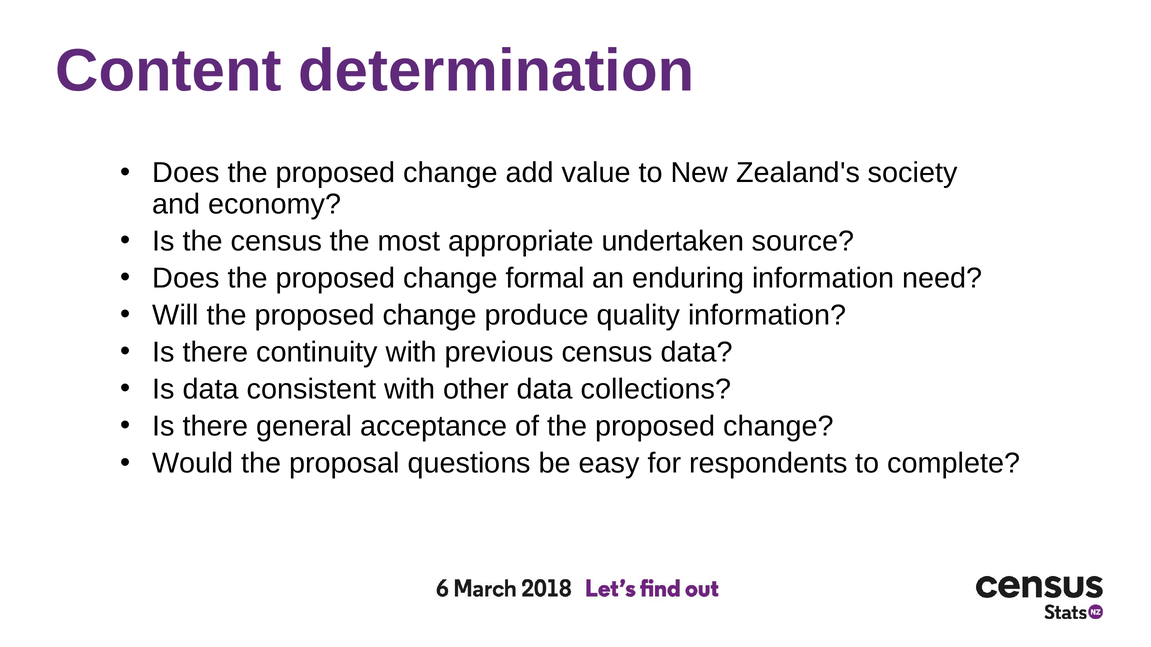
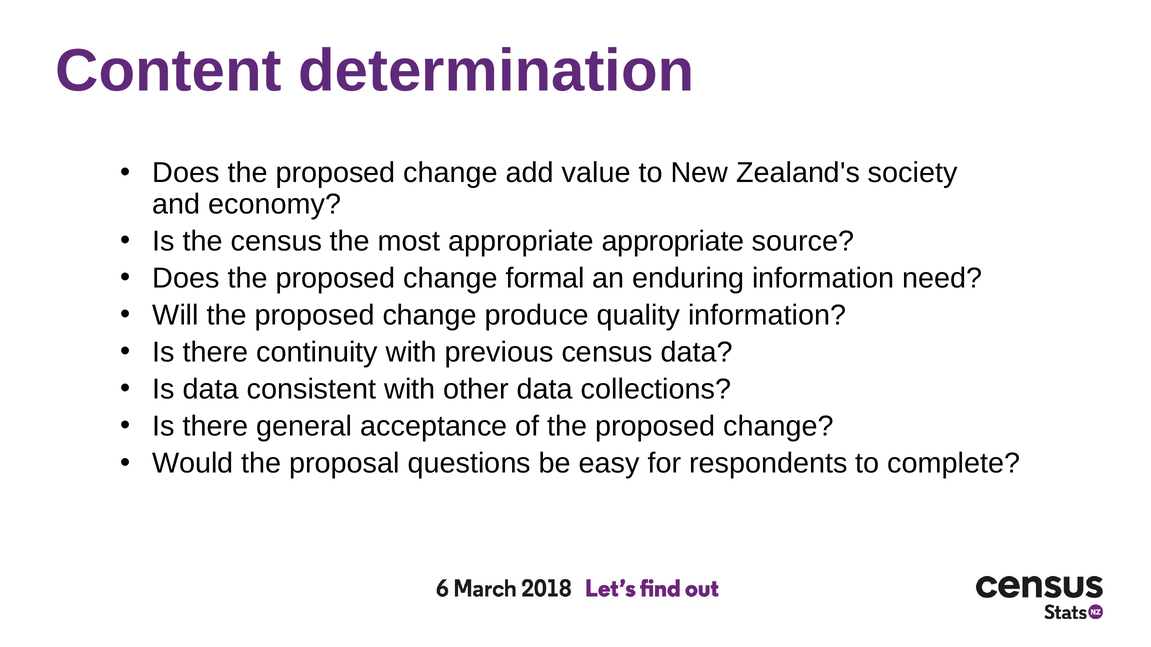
appropriate undertaken: undertaken -> appropriate (673, 241)
